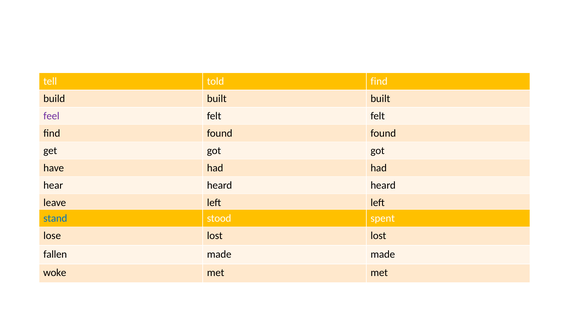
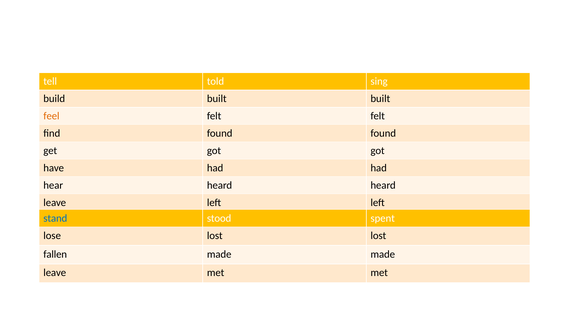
told find: find -> sing (379, 81)
feel colour: purple -> orange (51, 116)
woke: woke -> leave (55, 273)
